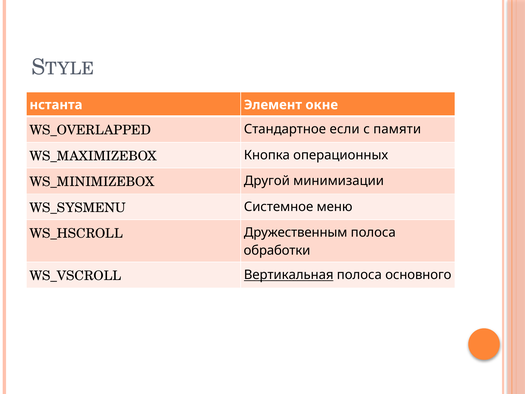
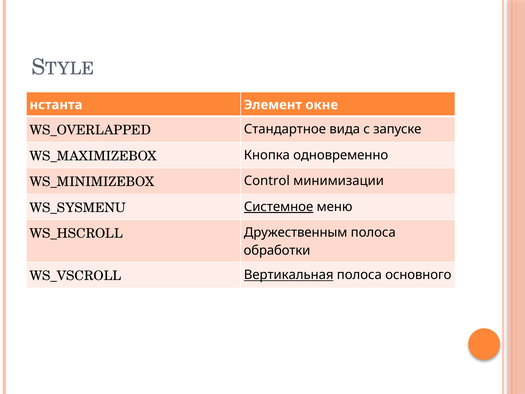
если: если -> вида (345, 129)
памяти: памяти -> запуске (397, 129)
операционных: операционных -> одновременно (341, 155)
Другой: Другой -> Control (267, 181)
Системное underline: none -> present (279, 207)
